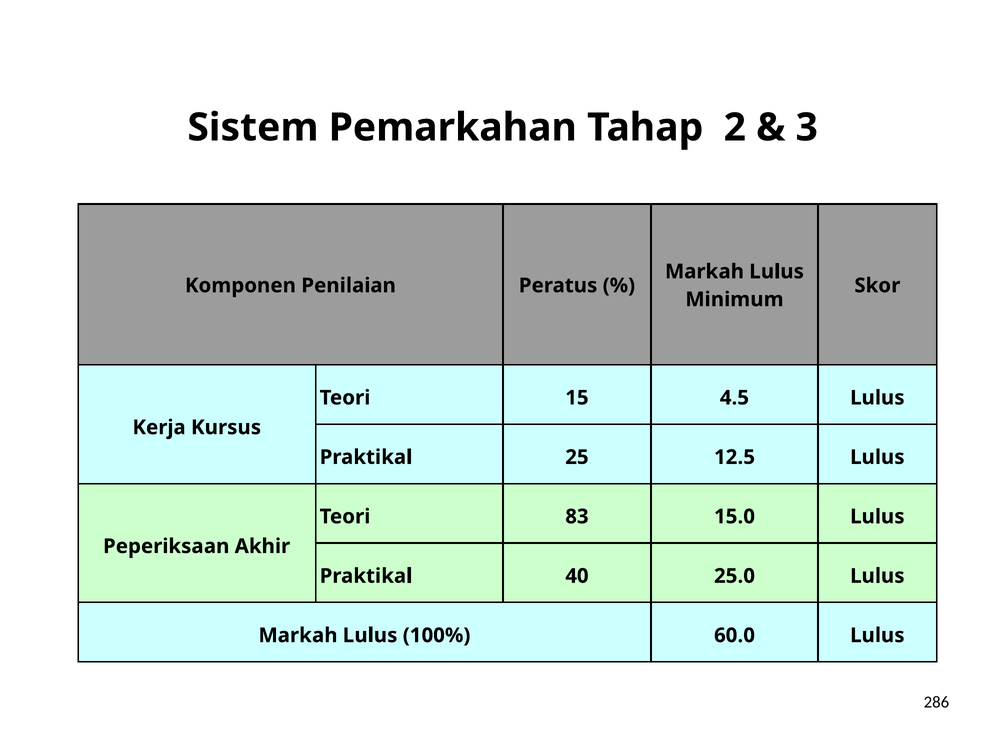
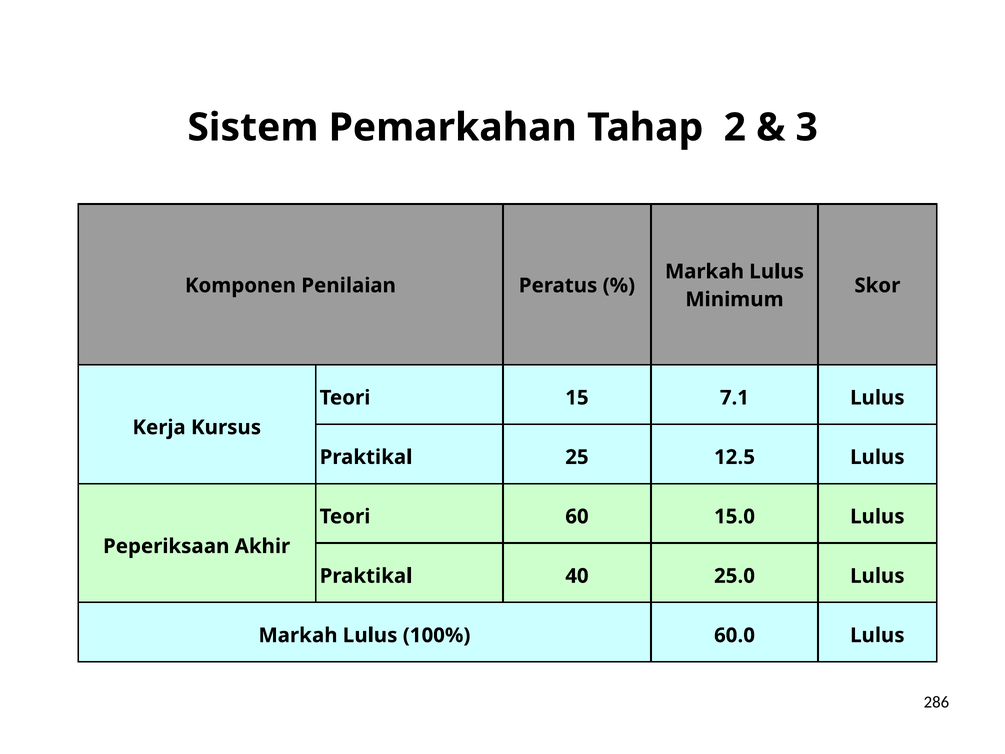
4.5: 4.5 -> 7.1 (734, 398)
83: 83 -> 60 (577, 516)
